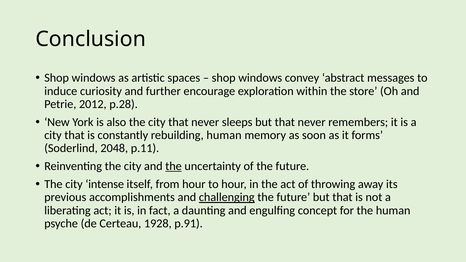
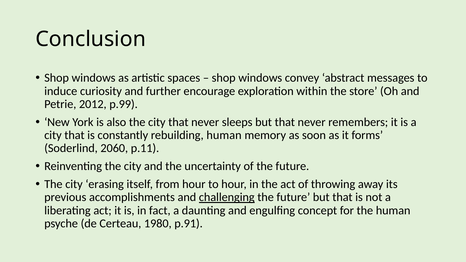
p.28: p.28 -> p.99 (124, 104)
2048: 2048 -> 2060 (114, 148)
the underline: present -> none (174, 166)
intense: intense -> erasing (105, 184)
1928: 1928 -> 1980 (158, 224)
